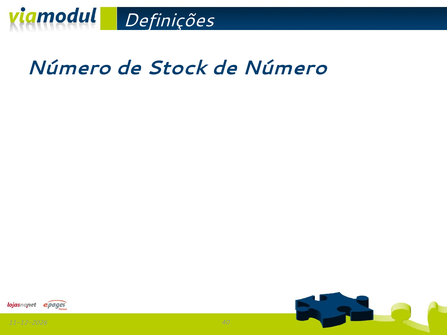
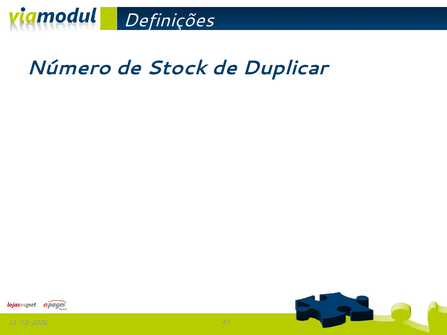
de Número: Número -> Duplicar (285, 68)
